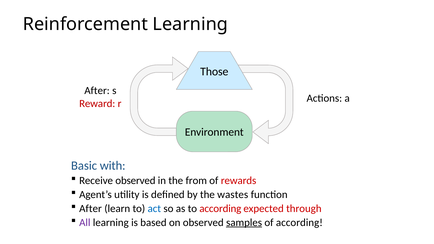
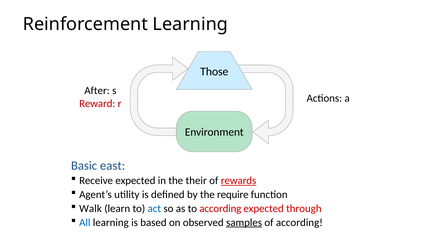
with: with -> east (113, 166)
Receive observed: observed -> expected (135, 181)
from: from -> their (196, 181)
rewards underline: none -> present (239, 181)
wastes: wastes -> require (233, 195)
After: After -> Walk (91, 209)
All colour: purple -> blue (85, 223)
